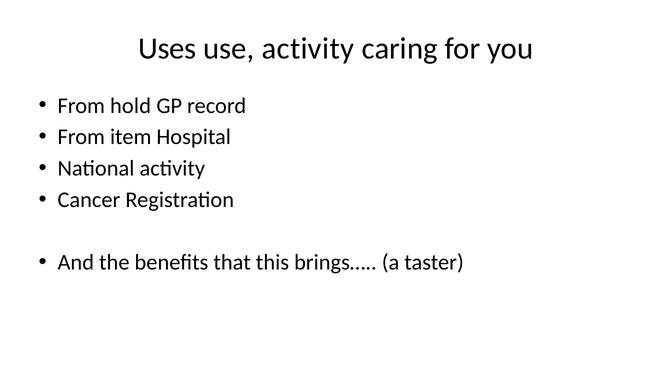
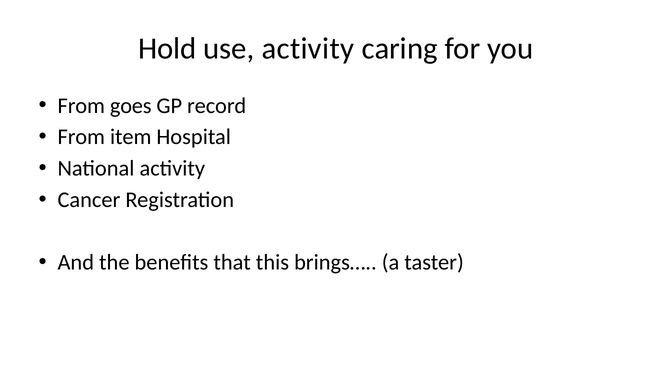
Uses: Uses -> Hold (167, 49)
hold: hold -> goes (131, 106)
